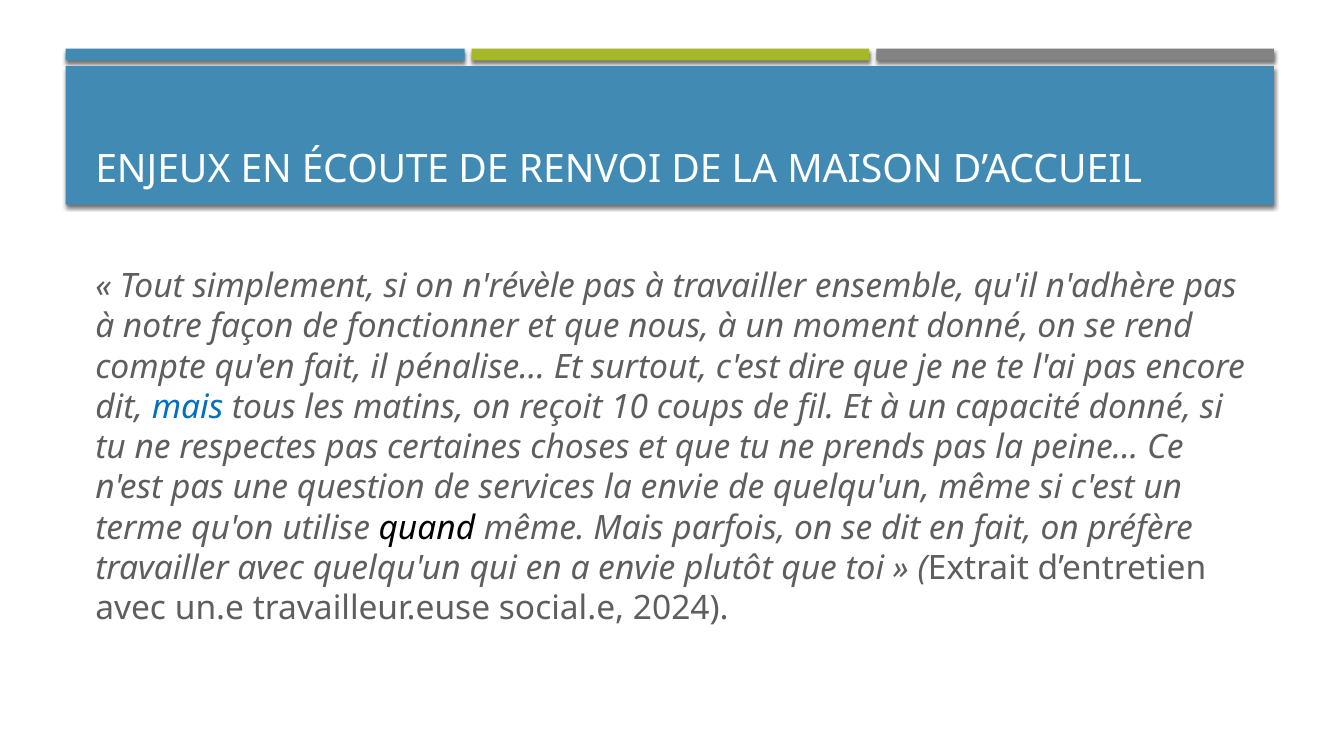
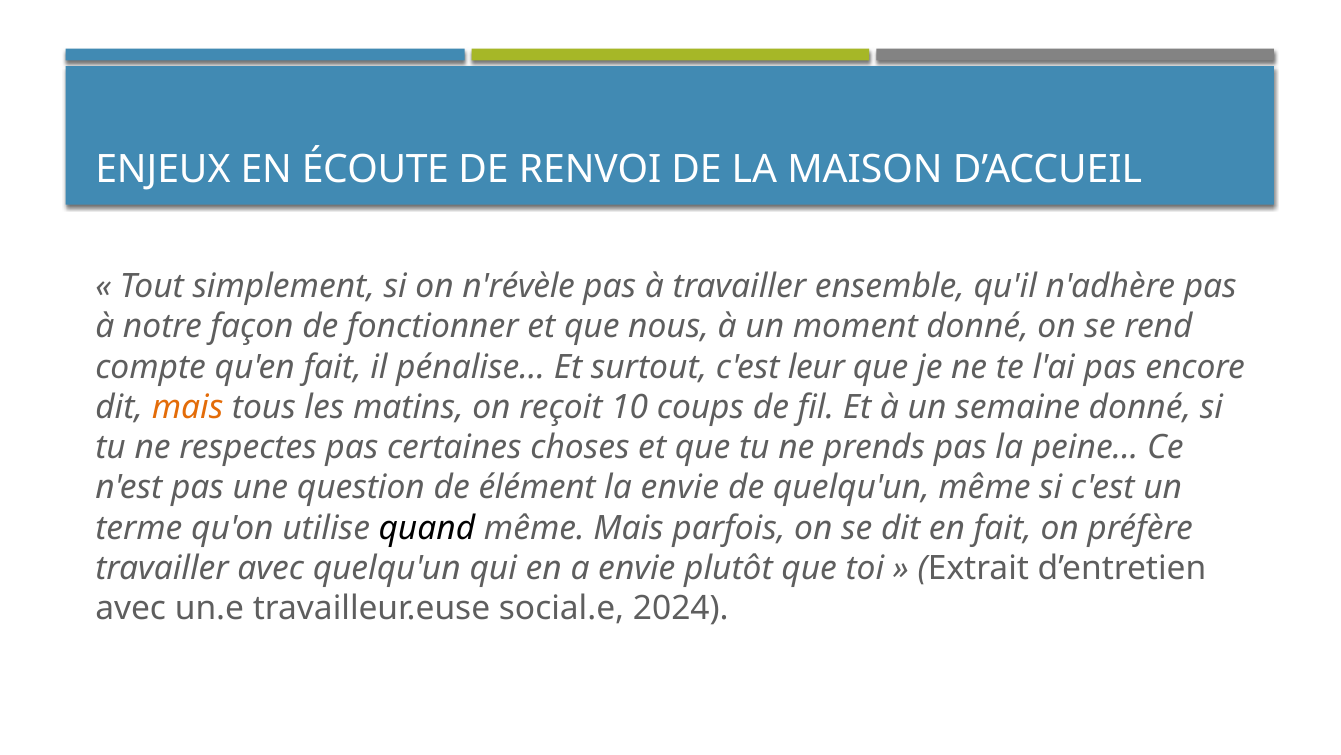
dire: dire -> leur (816, 367)
mais colour: blue -> orange (188, 407)
capacité: capacité -> semaine (1018, 407)
services: services -> élément (537, 487)
